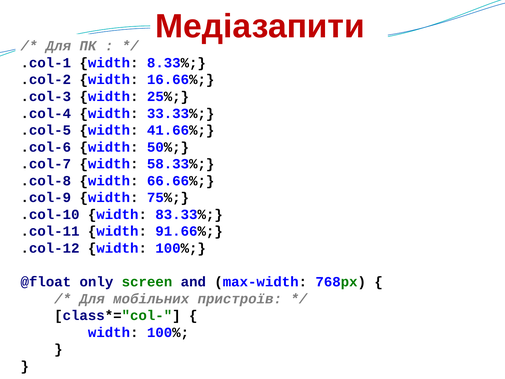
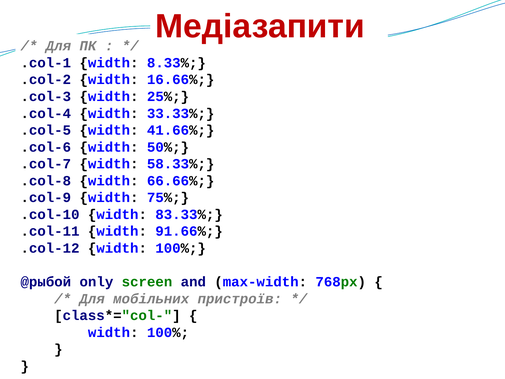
@float: @float -> @рыбой (46, 282)
